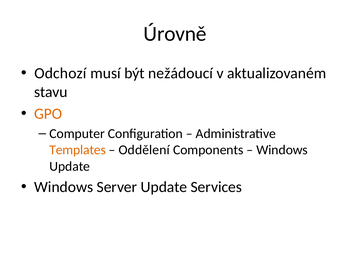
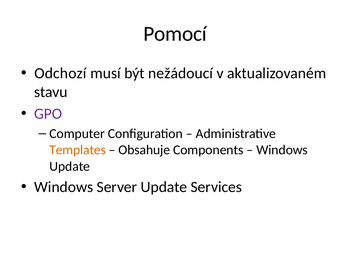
Úrovně: Úrovně -> Pomocí (175, 34)
GPO colour: orange -> purple (48, 114)
Oddělení: Oddělení -> Obsahuje (144, 150)
